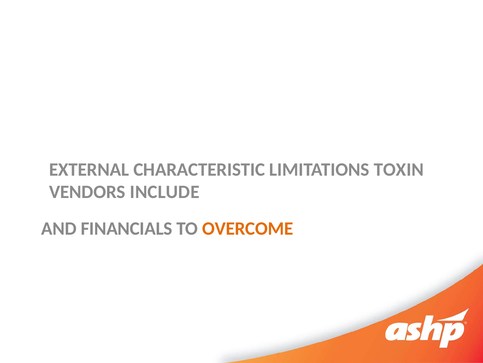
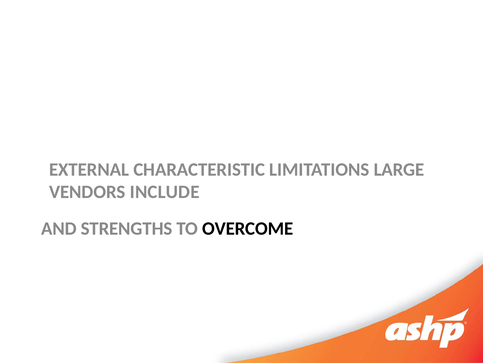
TOXIN: TOXIN -> LARGE (399, 169)
FINANCIALS: FINANCIALS -> STRENGTHS (127, 228)
OVERCOME colour: orange -> black (248, 228)
